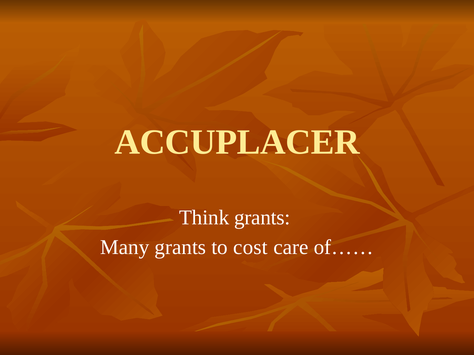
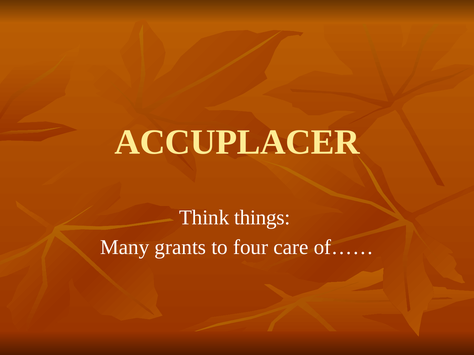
Think grants: grants -> things (262, 218)
cost: cost -> four (251, 247)
